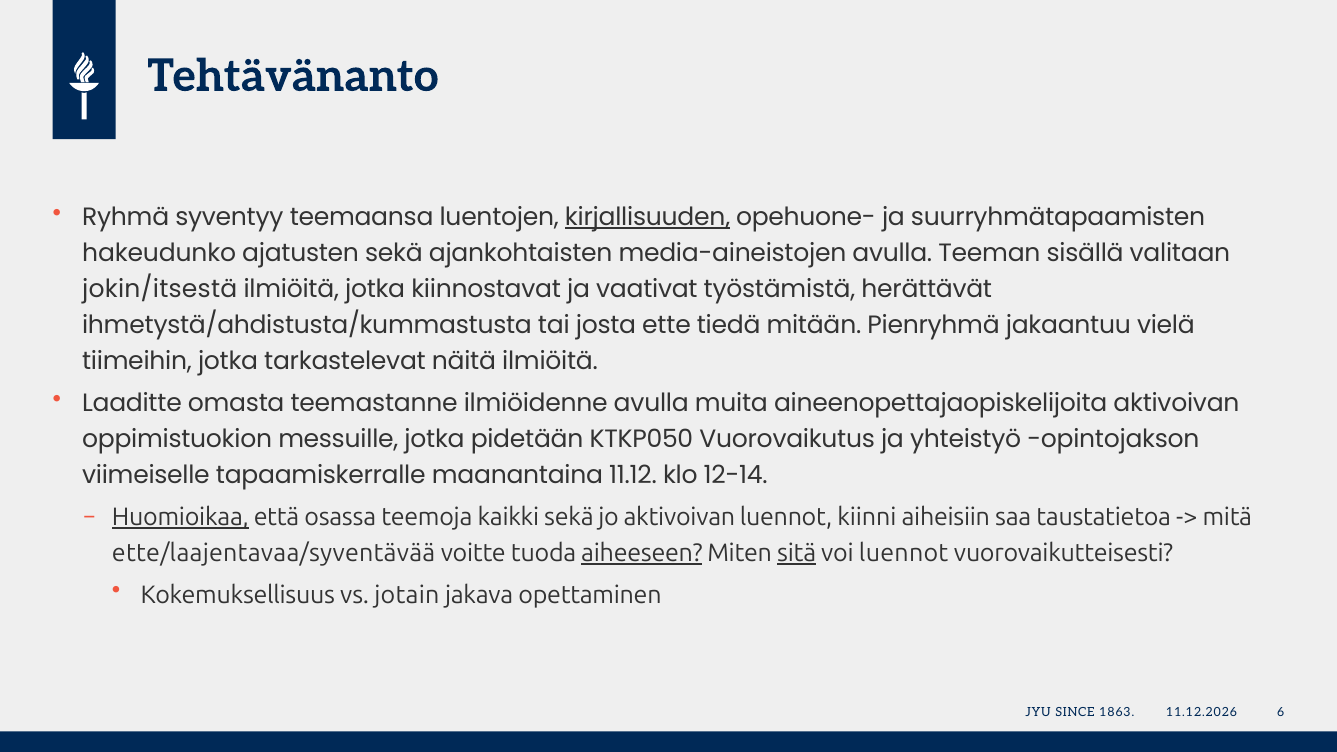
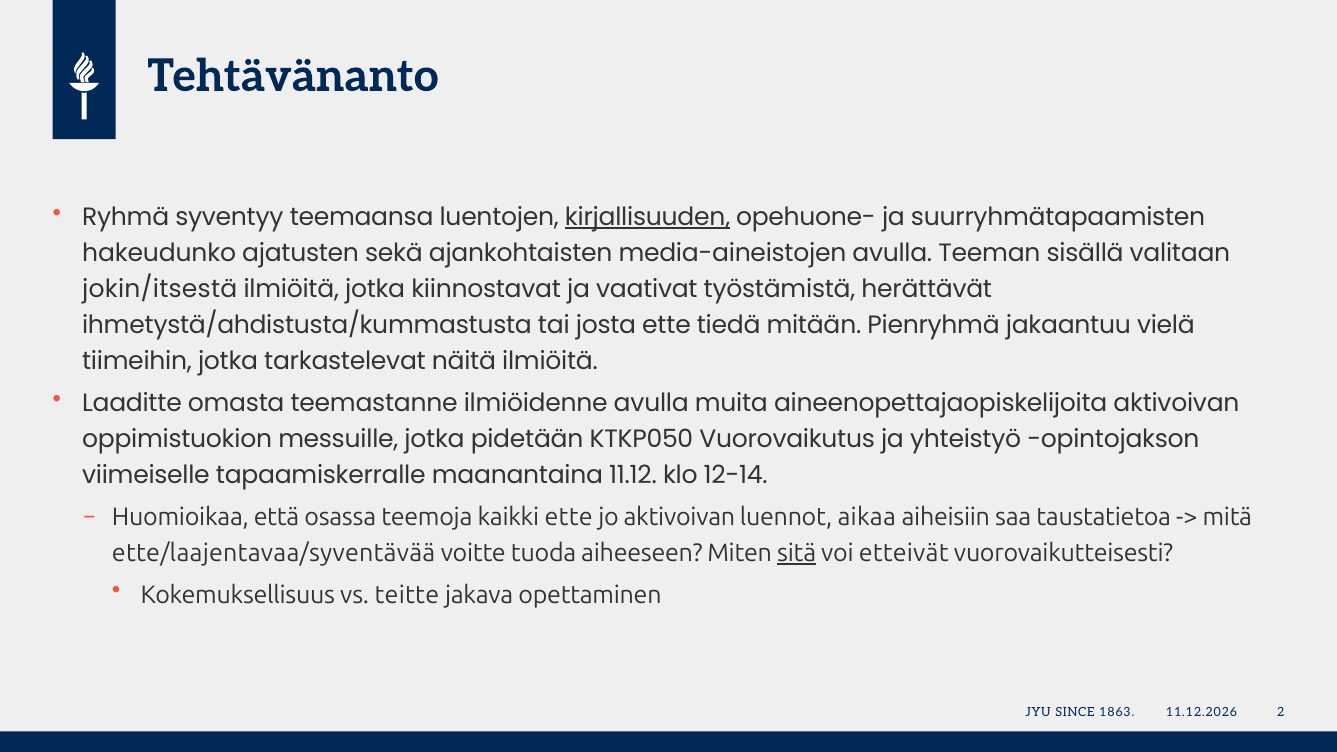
Huomioikaa underline: present -> none (180, 517)
kaikki sekä: sekä -> ette (569, 517)
kiinni: kiinni -> aikaa (867, 517)
aiheeseen underline: present -> none (642, 553)
voi luennot: luennot -> etteivät (904, 553)
jotain: jotain -> teitte (407, 595)
6: 6 -> 2 (1281, 713)
